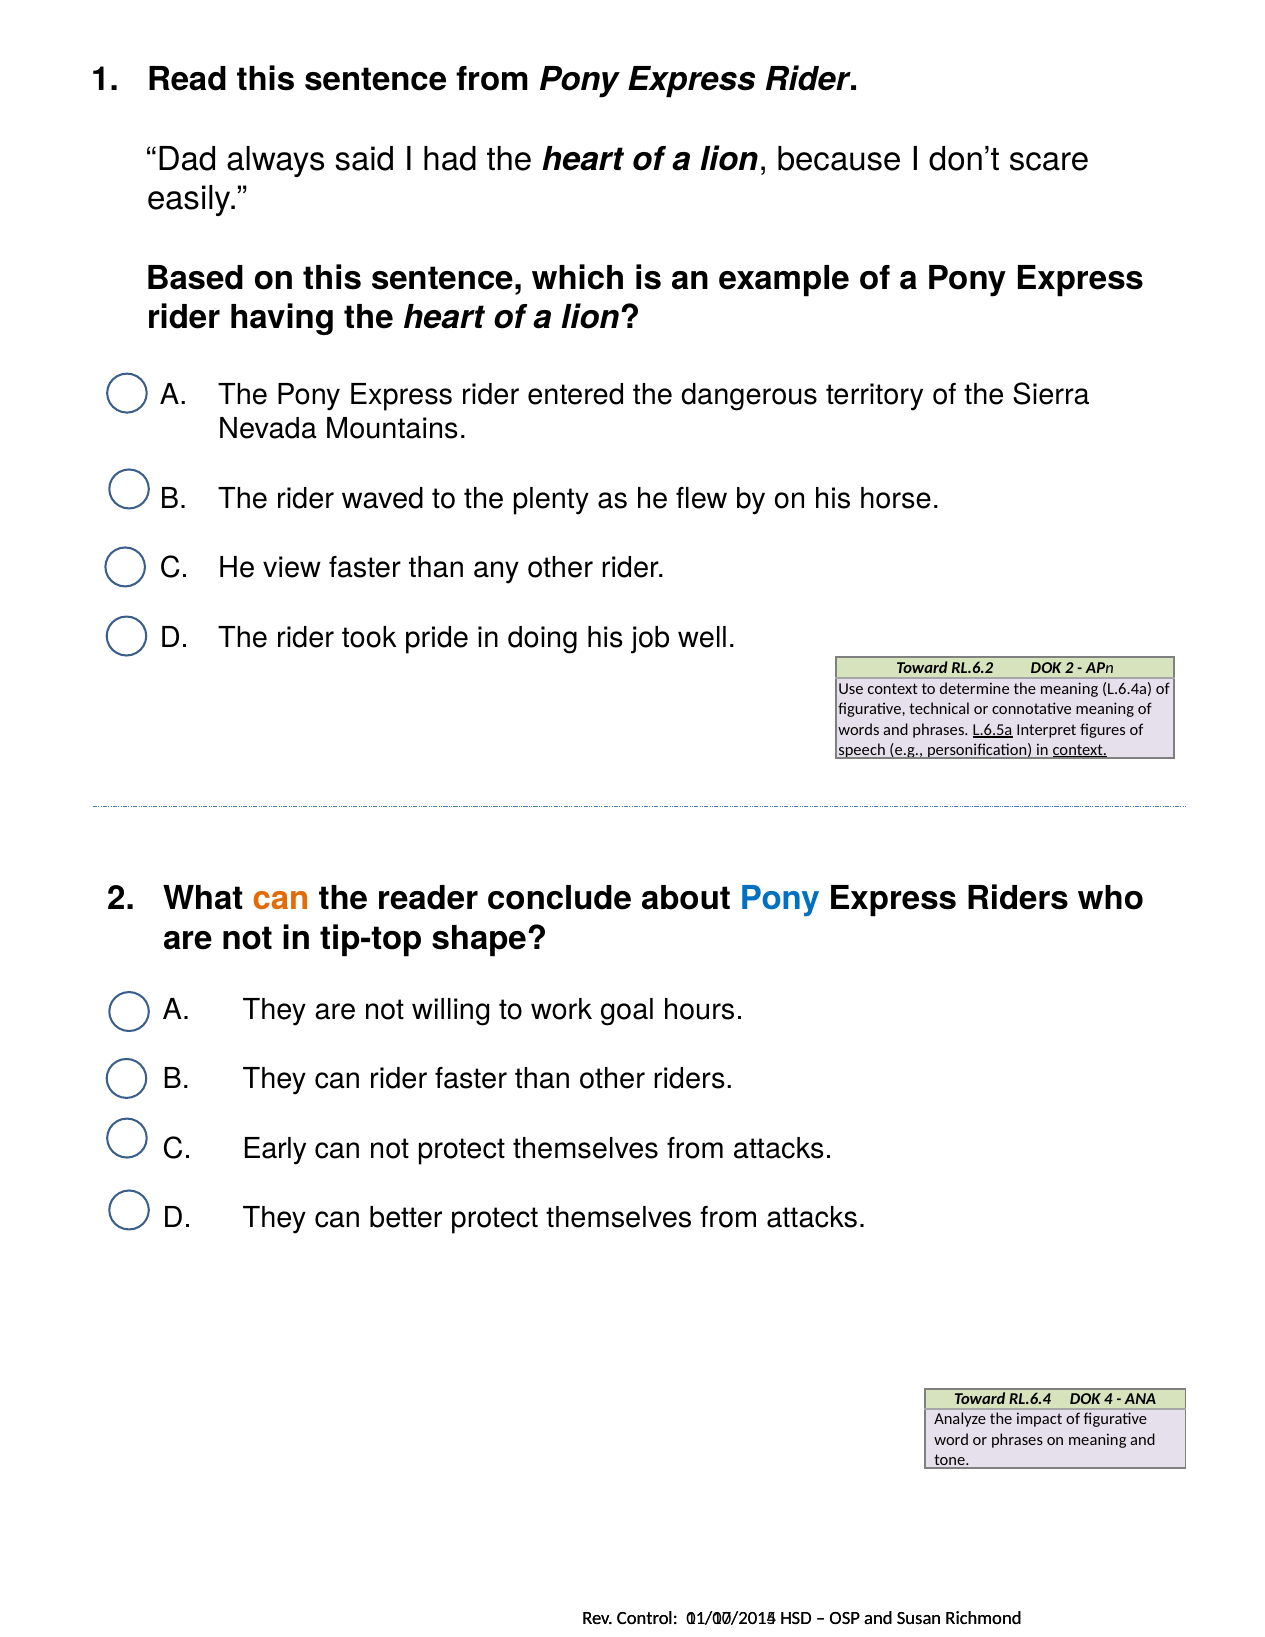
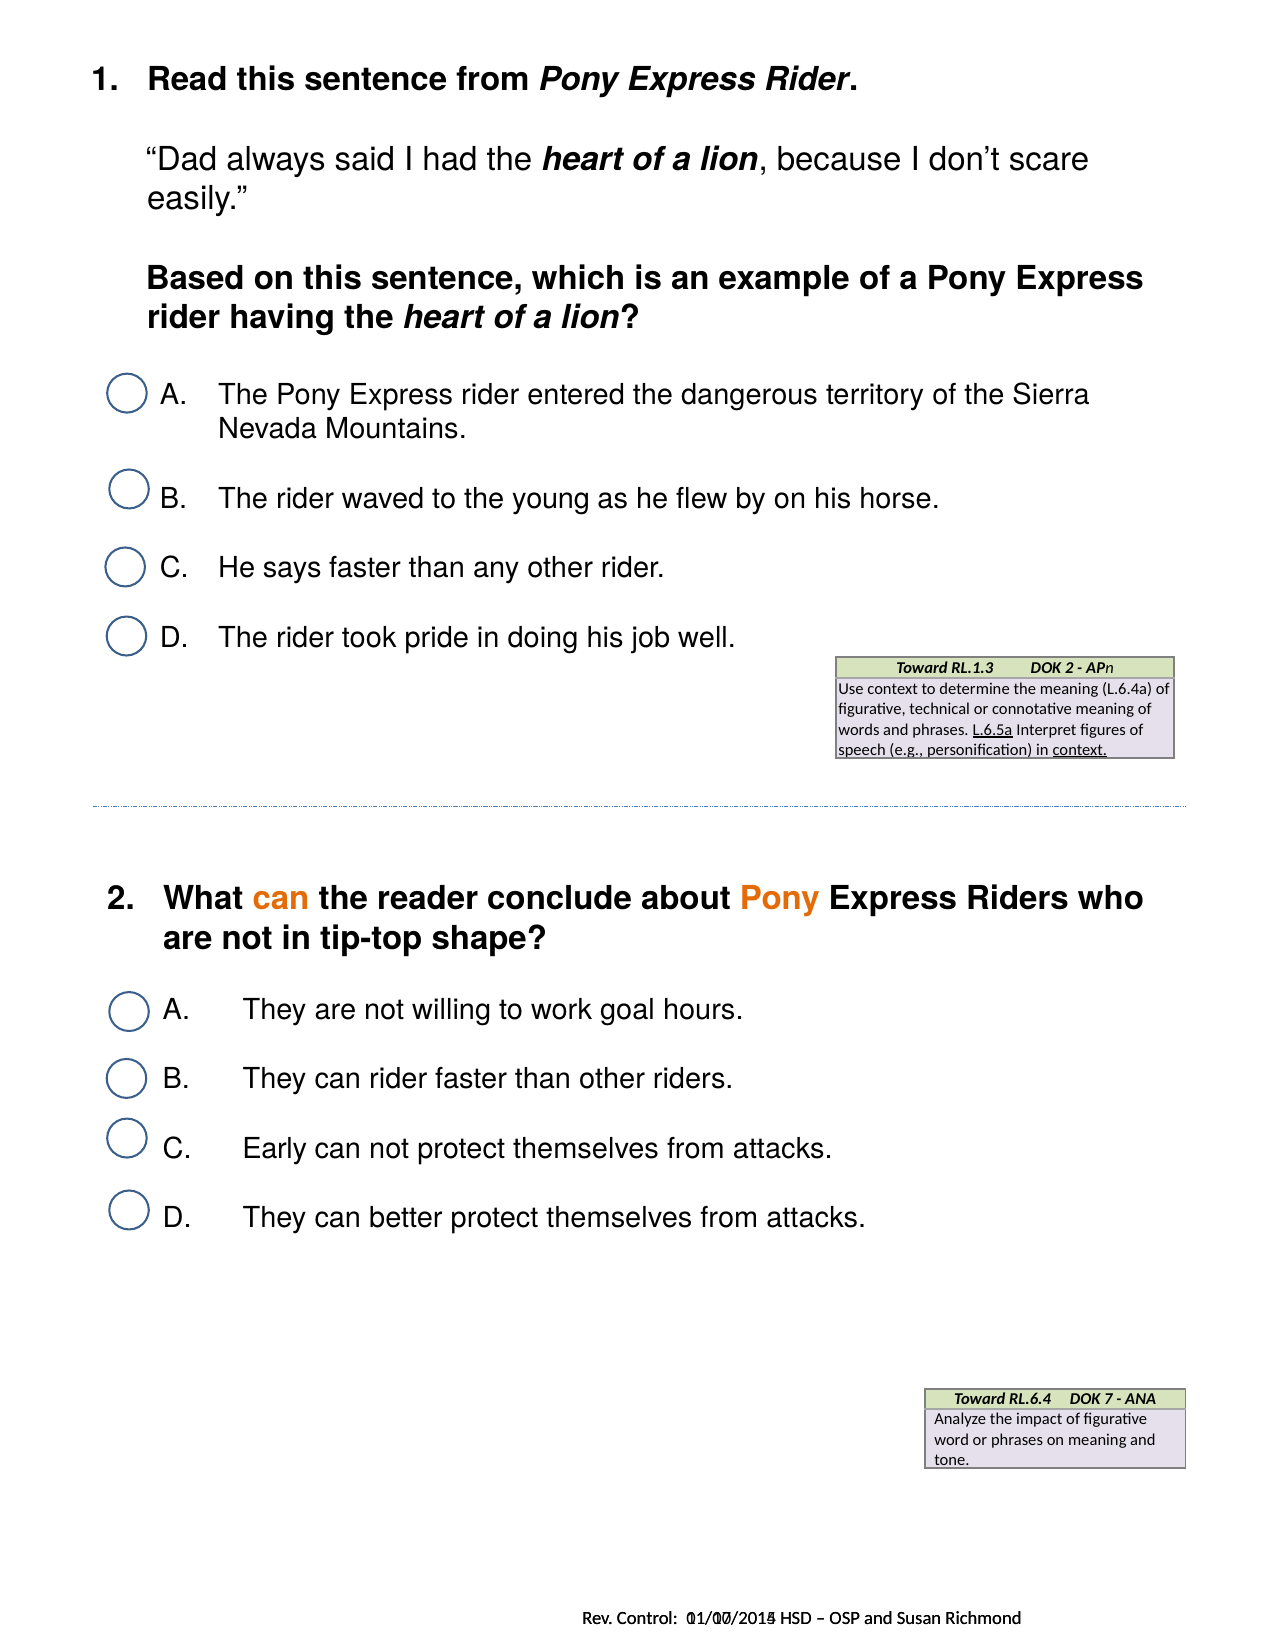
plenty: plenty -> young (551, 499)
view: view -> says (292, 568)
RL.6.2: RL.6.2 -> RL.1.3 (972, 668)
Pony colour: blue -> orange (780, 899)
4: 4 -> 7 (1108, 1399)
